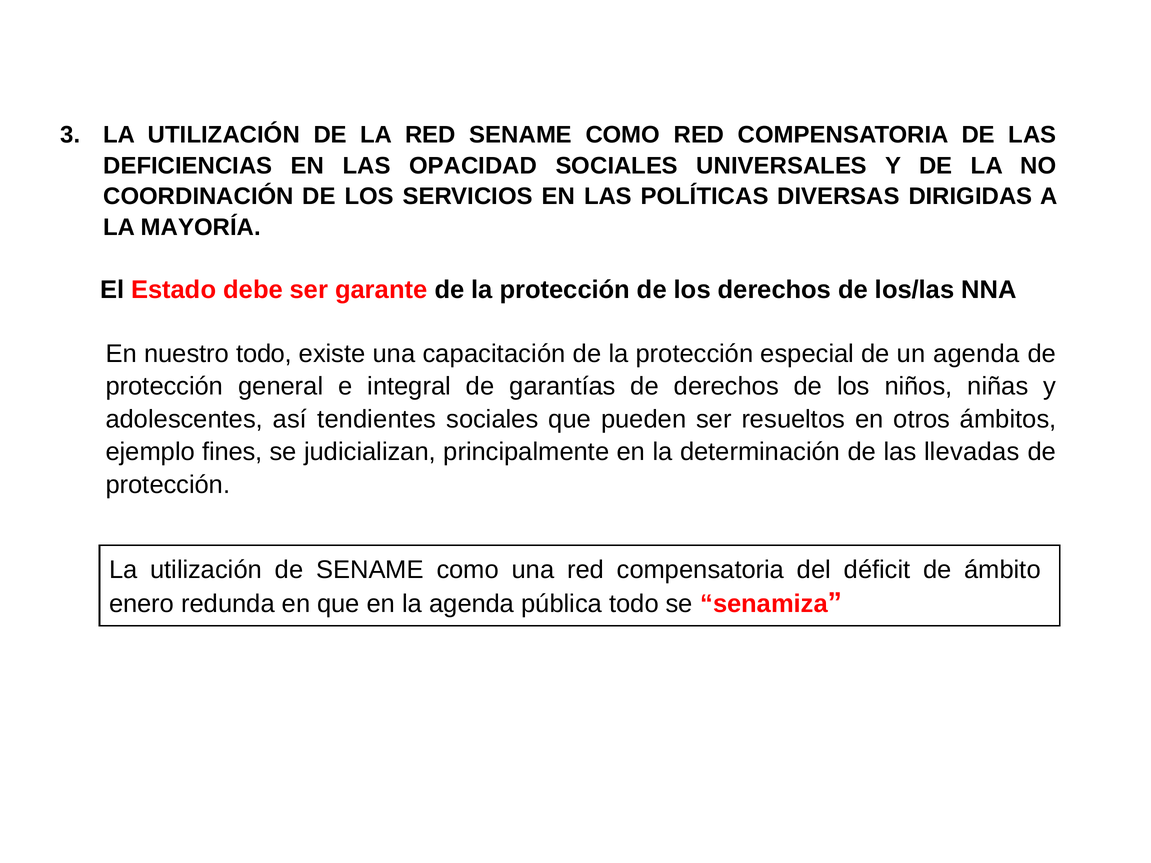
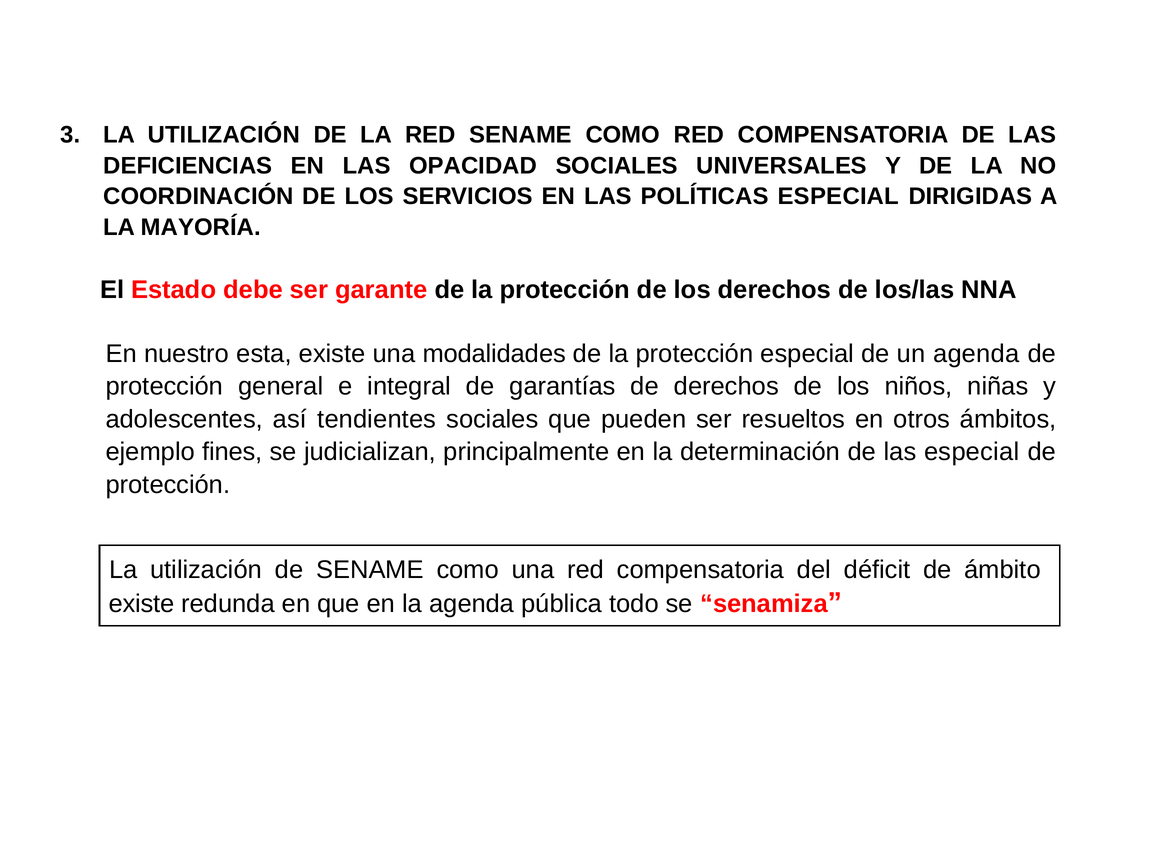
POLÍTICAS DIVERSAS: DIVERSAS -> ESPECIAL (838, 197)
nuestro todo: todo -> esta (264, 354)
capacitación: capacitación -> modalidades (494, 354)
las llevadas: llevadas -> especial (972, 452)
enero: enero -> existe (142, 604)
